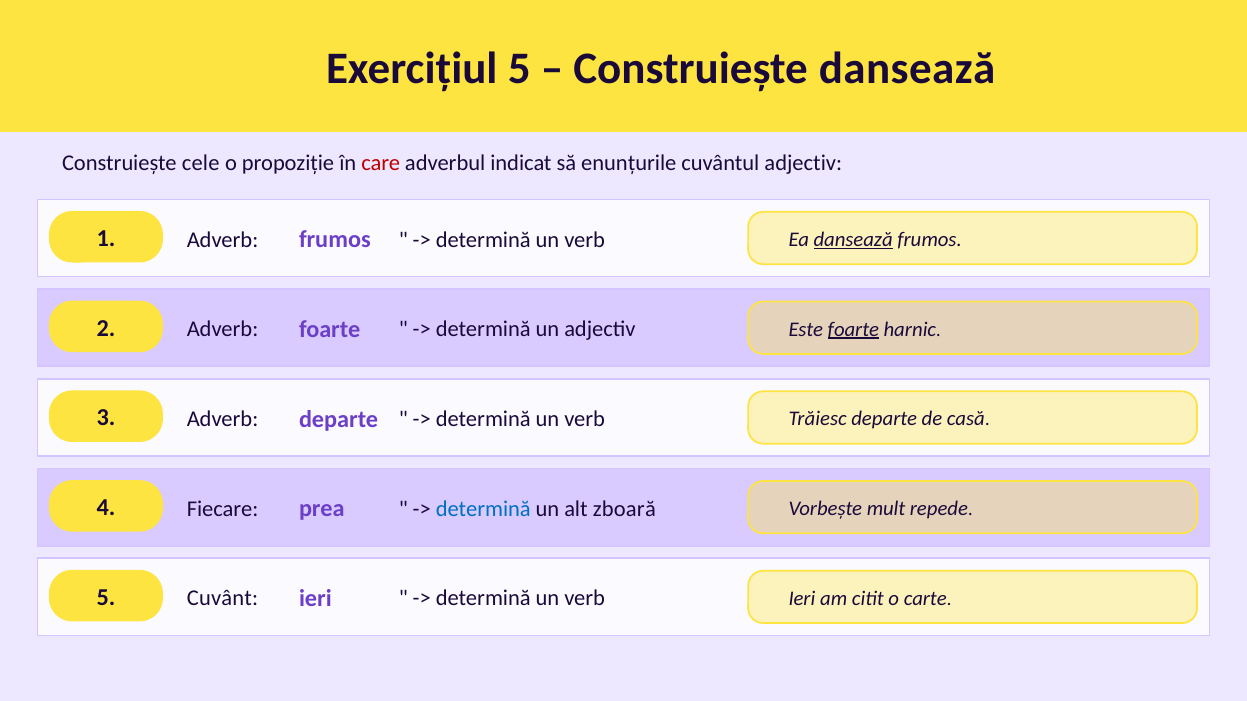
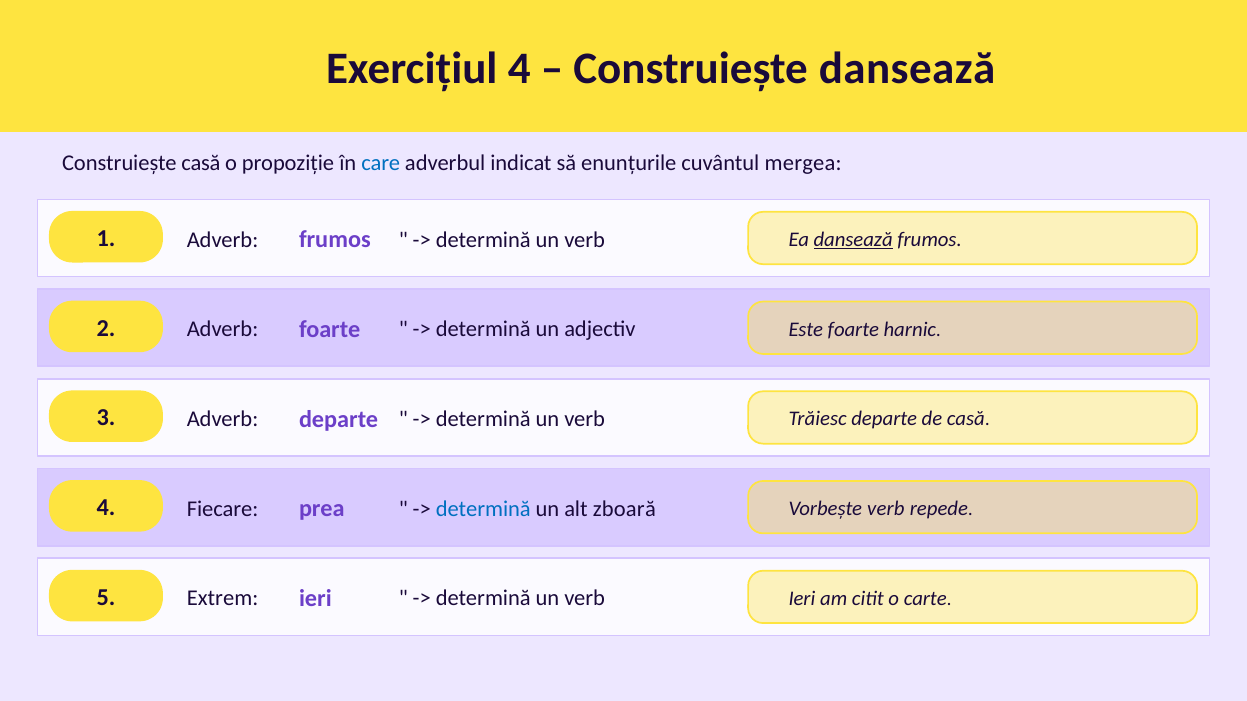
Exercițiul 5: 5 -> 4 (519, 69)
Construiește cele: cele -> casă (201, 164)
care colour: red -> blue (381, 164)
cuvântul adjectiv: adjectiv -> mergea (803, 164)
foarte underline: present -> none (853, 329)
mult: mult -> verb (886, 509)
Cuvânt: Cuvânt -> Extrem (223, 599)
